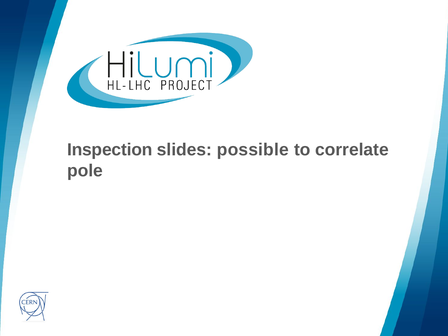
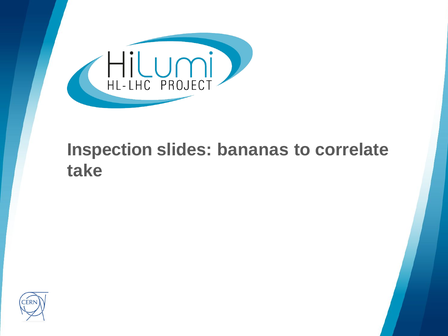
possible: possible -> bananas (253, 150)
pole: pole -> take (85, 171)
